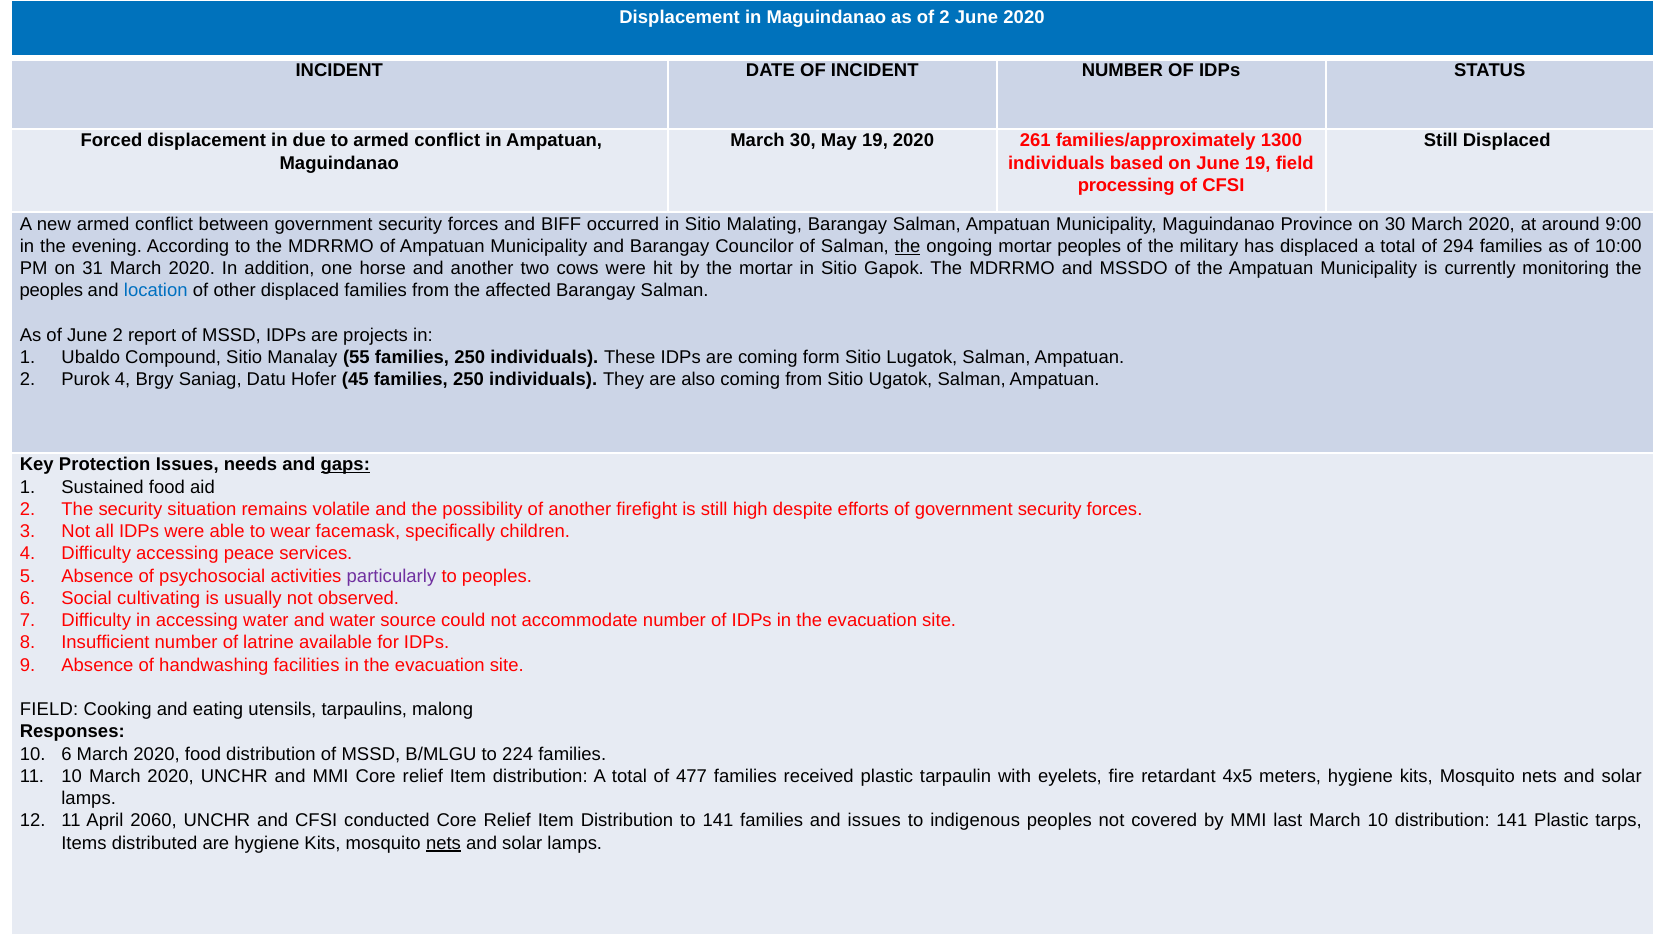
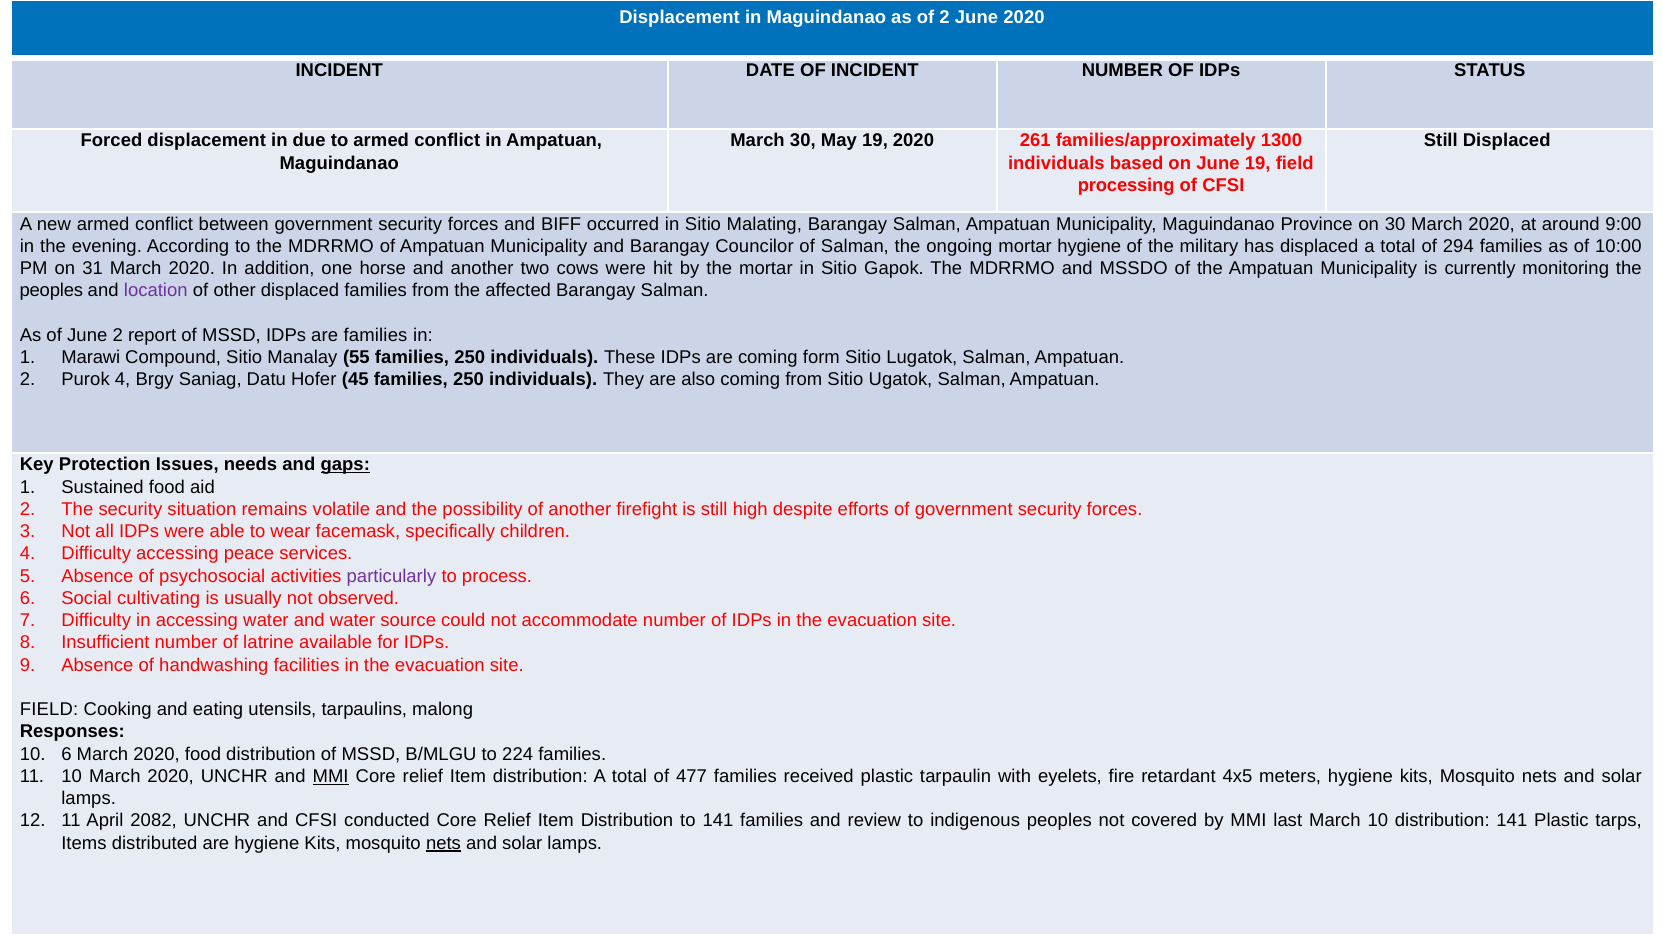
the underline: present -> none (908, 247)
mortar peoples: peoples -> hygiene (1089, 247)
location colour: blue -> purple (156, 291)
are projects: projects -> families (376, 336)
Ubaldo: Ubaldo -> Marawi (91, 358)
to peoples: peoples -> process (497, 576)
MMI underline: none -> present (331, 777)
2060: 2060 -> 2082 (154, 821)
and issues: issues -> review (874, 821)
